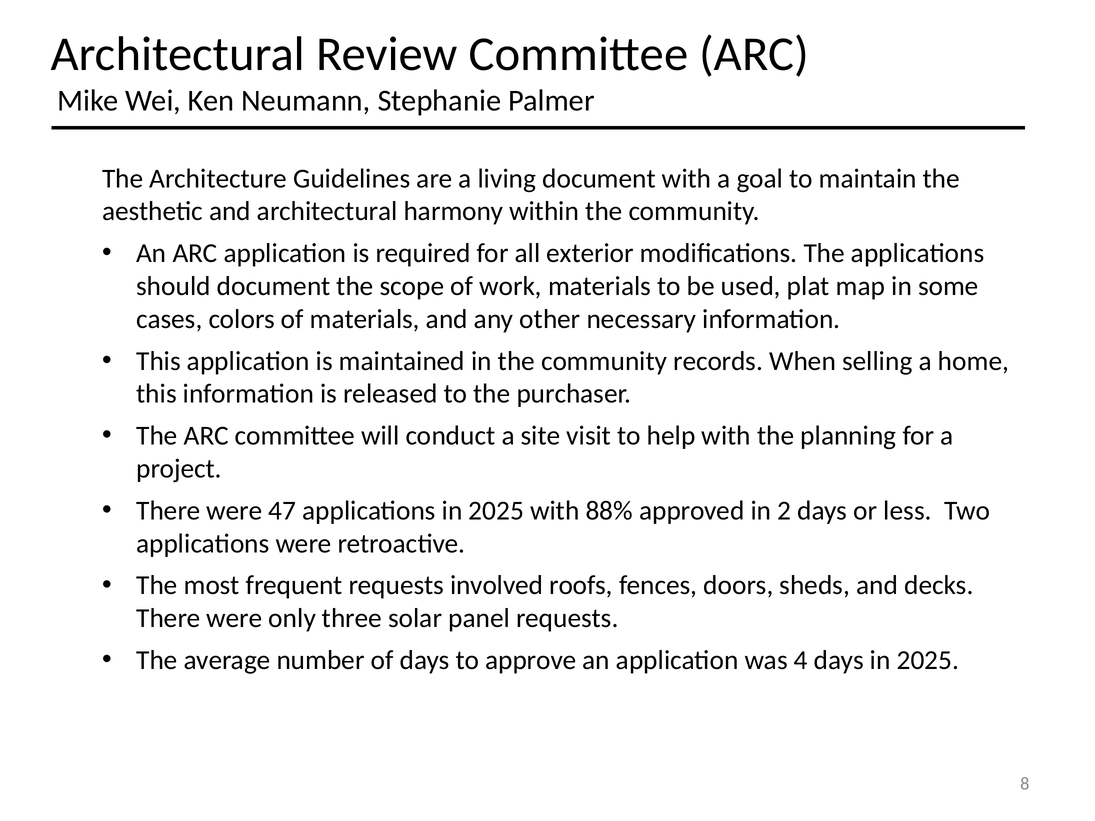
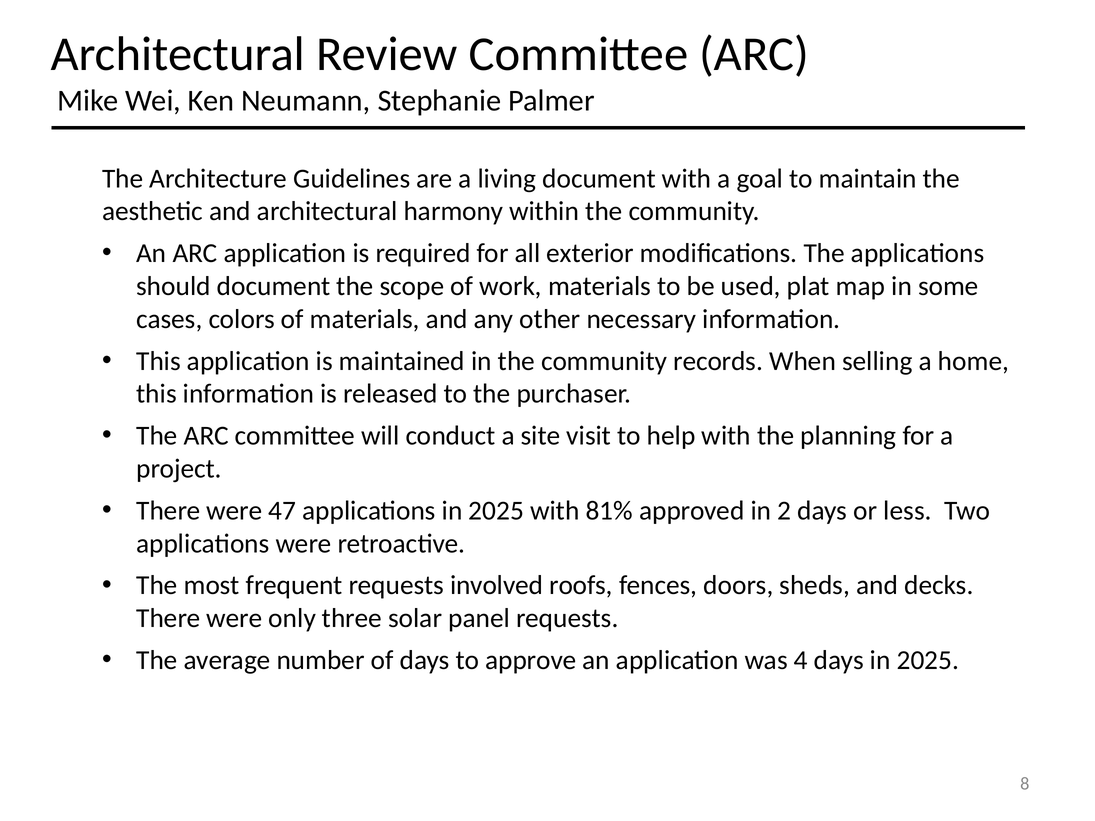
88%: 88% -> 81% (609, 511)
